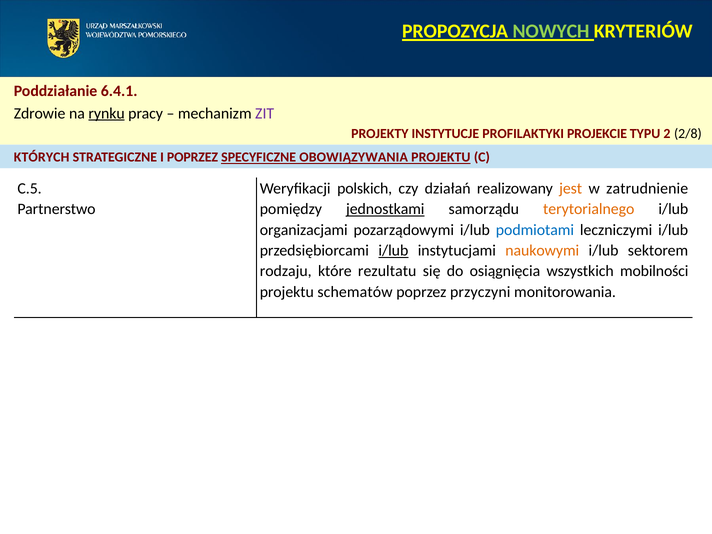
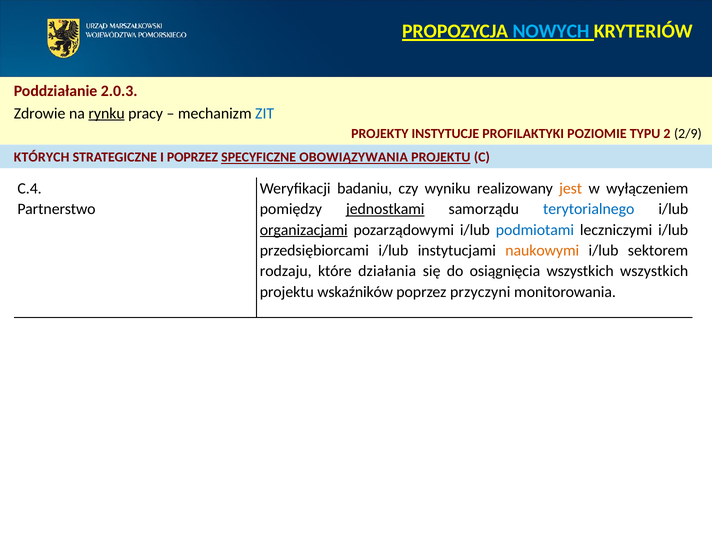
NOWYCH colour: light green -> light blue (551, 31)
6.4.1: 6.4.1 -> 2.0.3 (119, 91)
ZIT colour: purple -> blue (265, 113)
PROJEKCIE: PROJEKCIE -> POZIOMIE (597, 134)
2/8: 2/8 -> 2/9 (688, 134)
C.5: C.5 -> C.4 (30, 189)
polskich: polskich -> badaniu (365, 189)
działań: działań -> wyniku (448, 189)
zatrudnienie: zatrudnienie -> wyłączeniem (647, 189)
terytorialnego colour: orange -> blue (589, 209)
organizacjami underline: none -> present (304, 230)
i/lub underline: present -> none (393, 251)
rezultatu: rezultatu -> działania (387, 271)
wszystkich mobilności: mobilności -> wszystkich (654, 271)
schematów: schematów -> wskaźników (355, 292)
